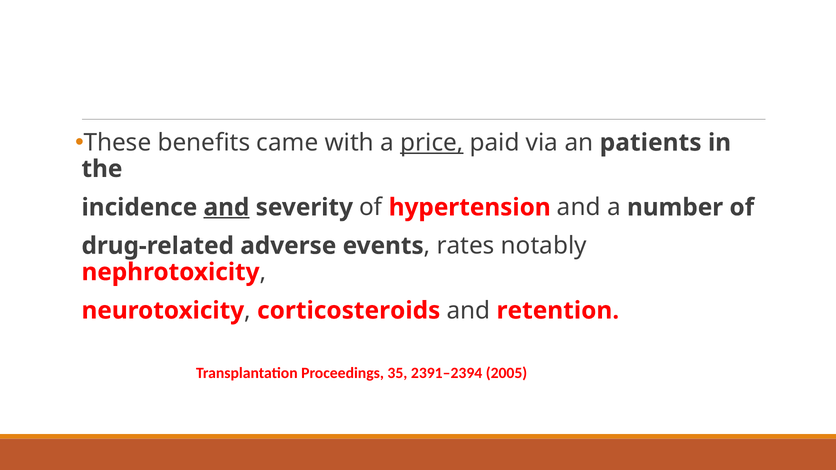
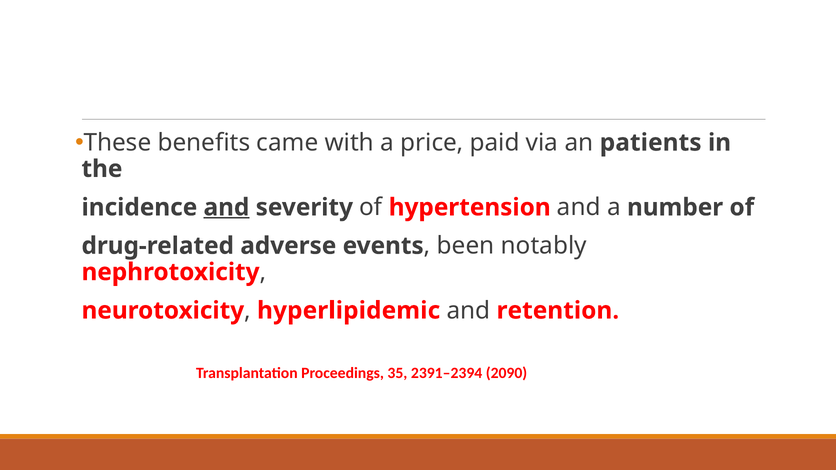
price underline: present -> none (432, 143)
rates: rates -> been (466, 246)
corticosteroids: corticosteroids -> hyperlipidemic (349, 311)
2005: 2005 -> 2090 (506, 373)
